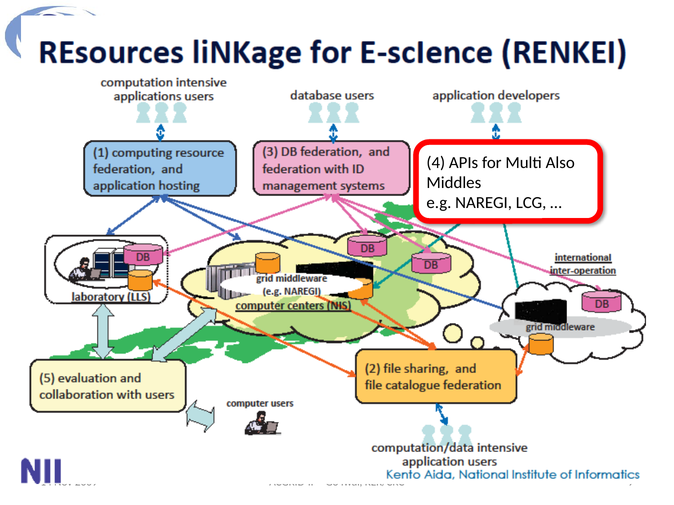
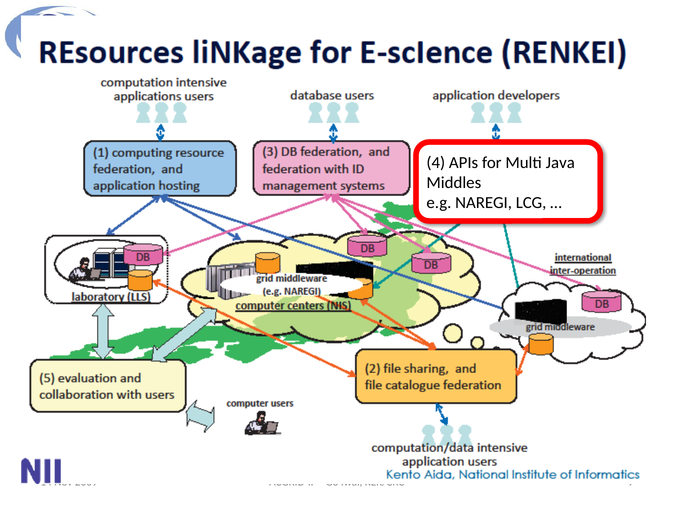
Also: Also -> Java (560, 163)
